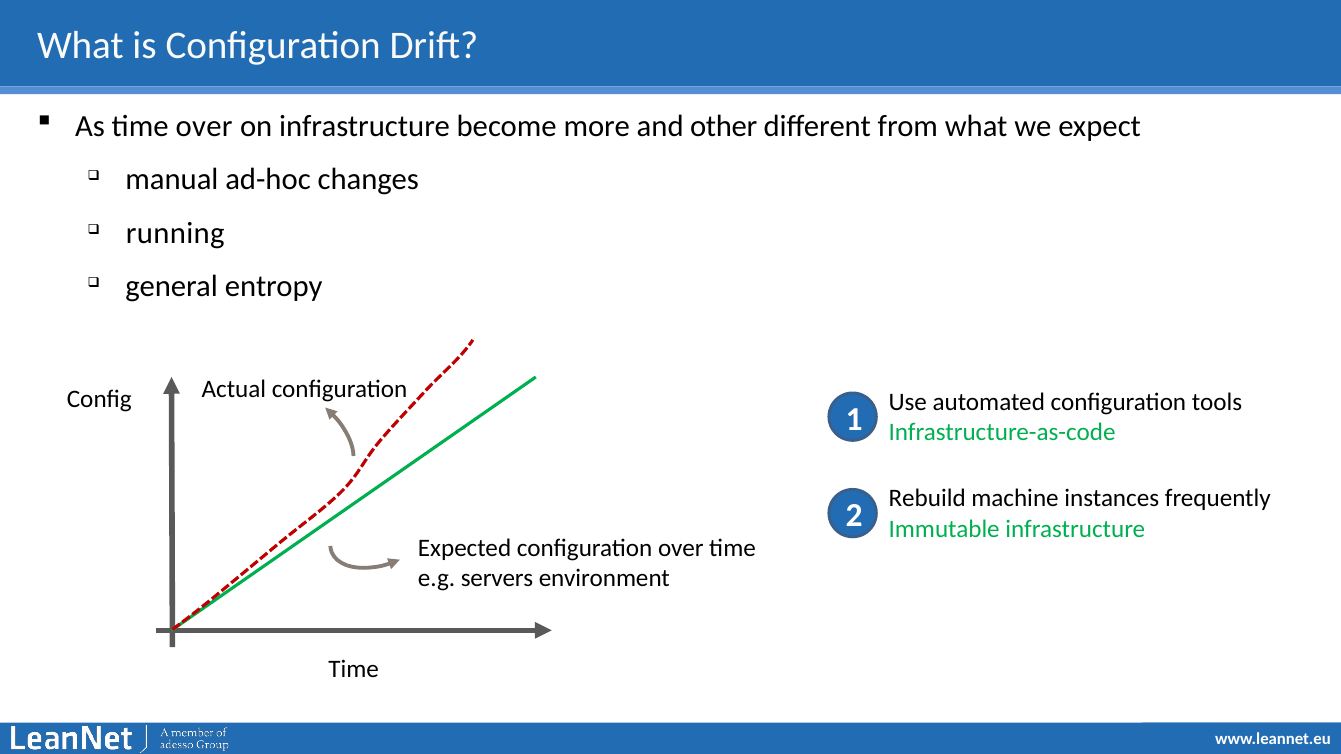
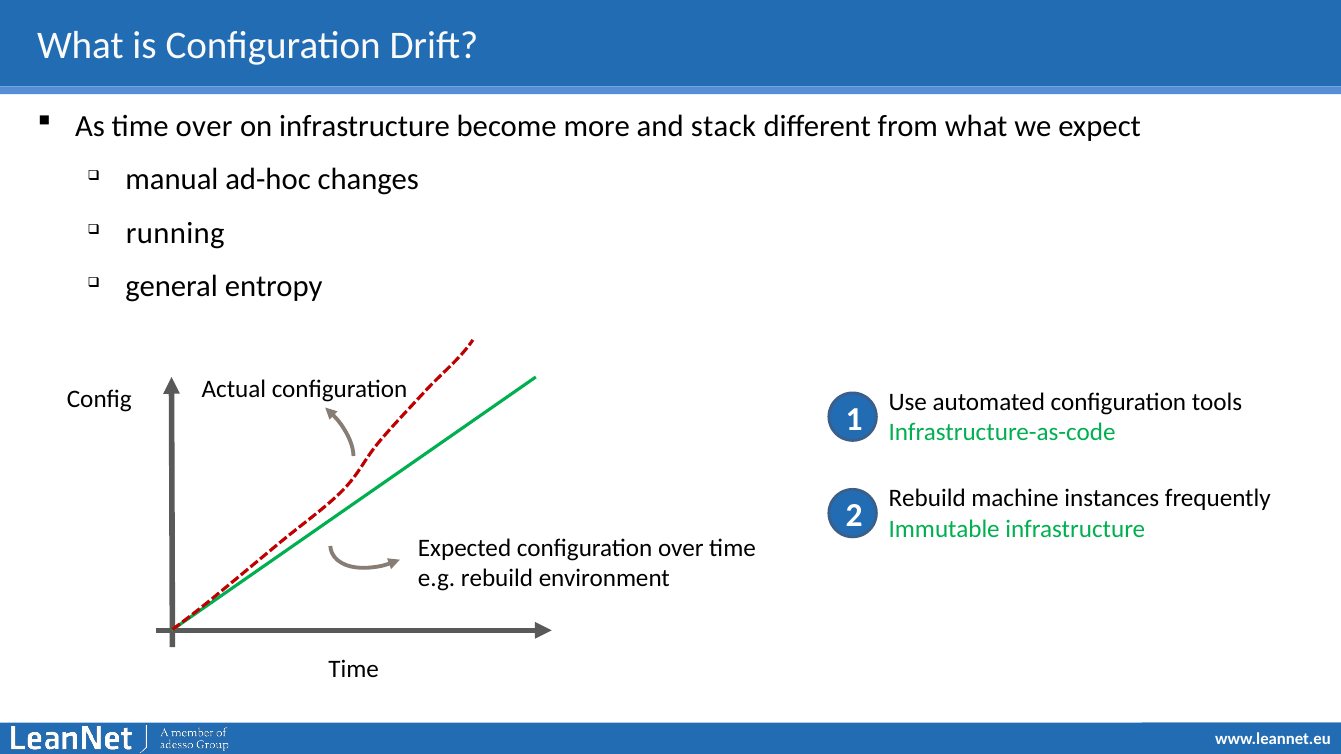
other: other -> stack (723, 126)
e.g servers: servers -> rebuild (497, 579)
